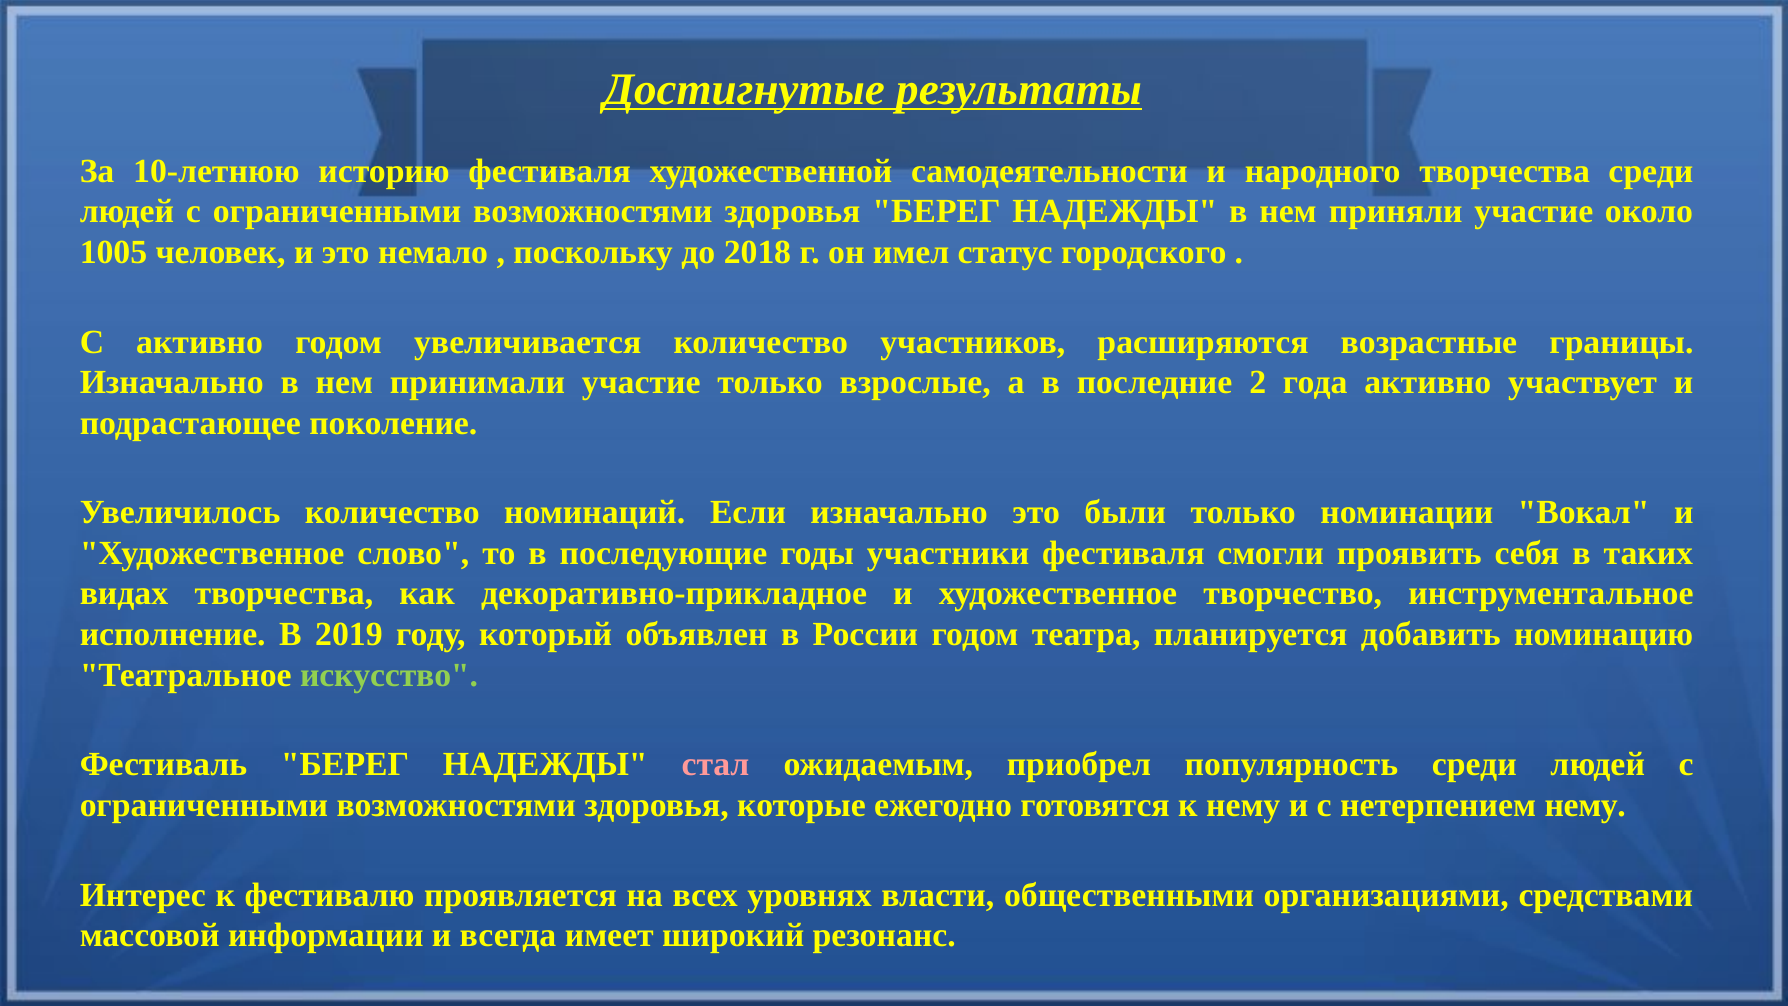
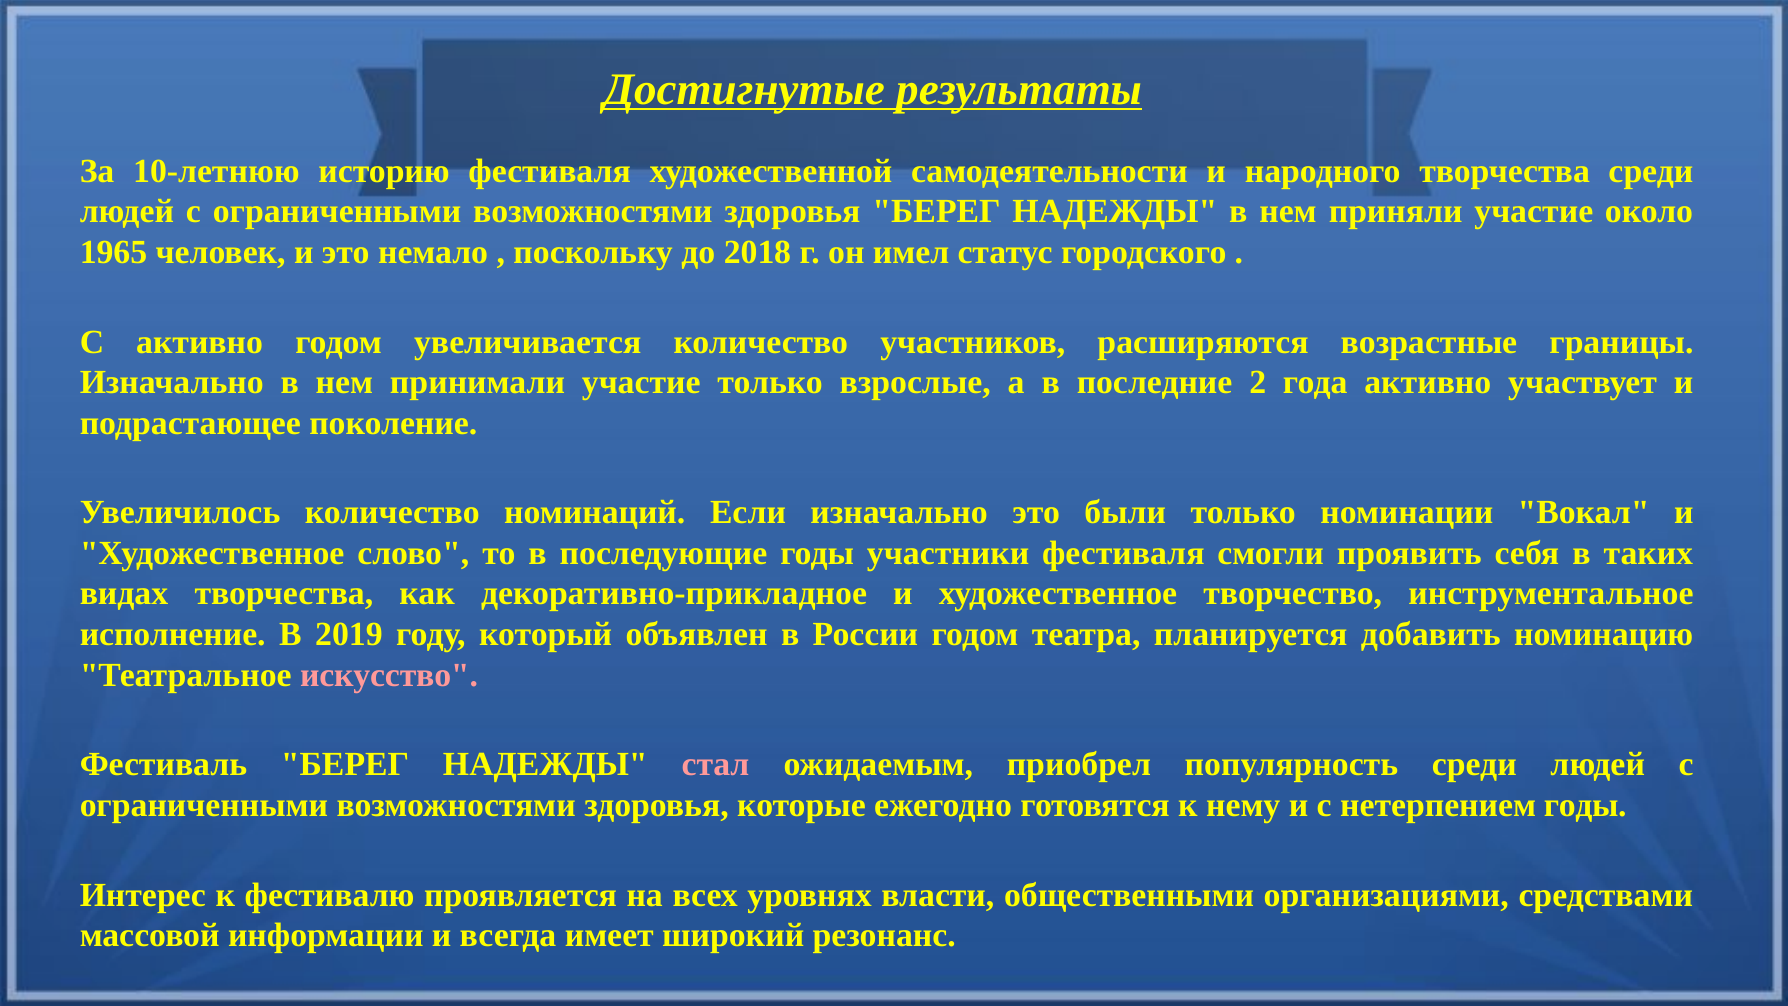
1005: 1005 -> 1965 (113, 252)
искусство colour: light green -> pink (389, 675)
нетерпением нему: нему -> годы (1585, 805)
